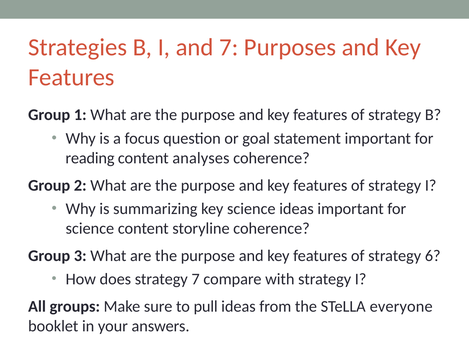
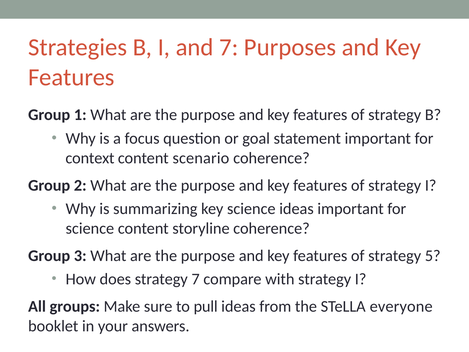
reading: reading -> context (90, 158)
analyses: analyses -> scenario (201, 158)
6: 6 -> 5 (433, 256)
